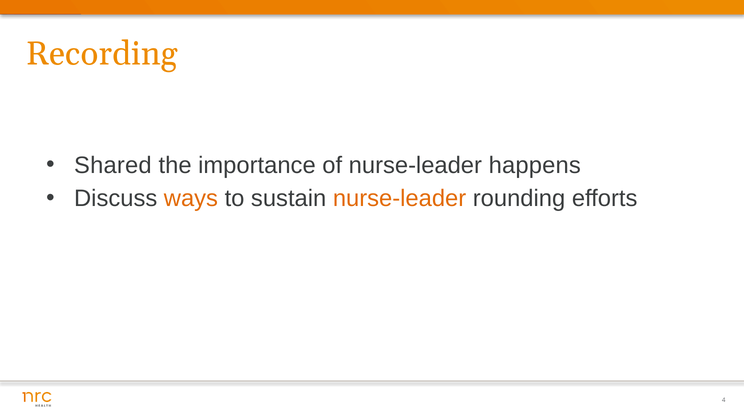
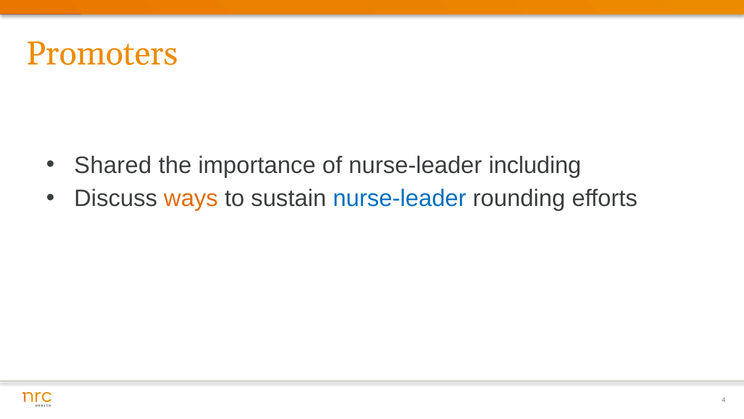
Recording: Recording -> Promoters (102, 54)
happens: happens -> including (535, 165)
nurse-leader colour: orange -> blue (400, 199)
